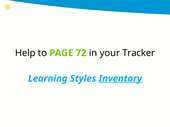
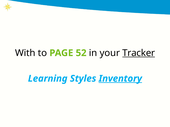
Help: Help -> With (25, 53)
72: 72 -> 52 (81, 53)
Tracker underline: none -> present (139, 53)
